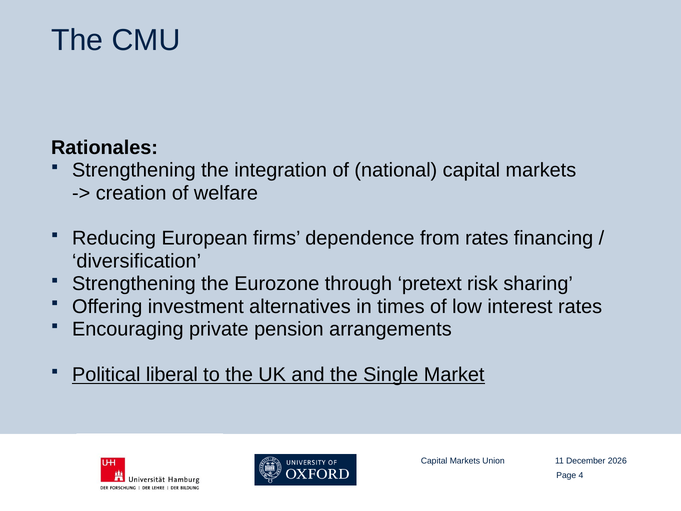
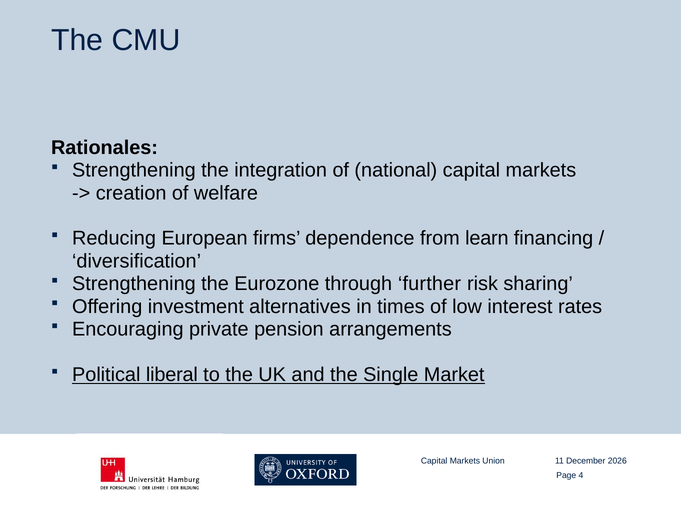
from rates: rates -> learn (487, 238)
pretext: pretext -> further (429, 284)
